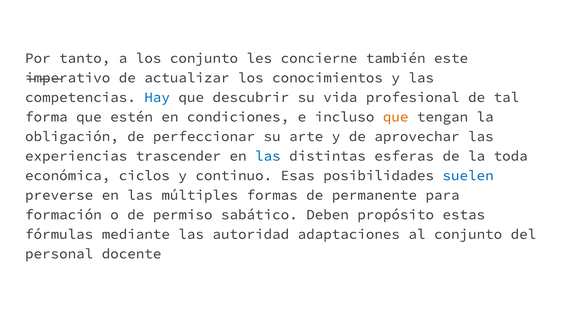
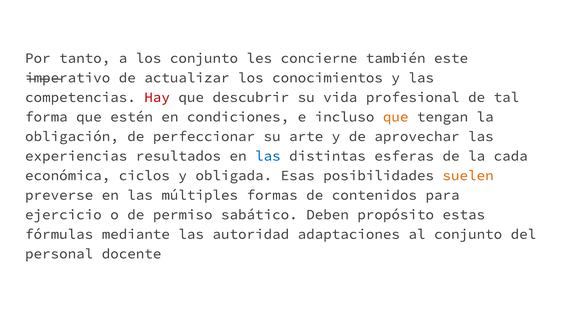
Hay colour: blue -> red (157, 97)
trascender: trascender -> resultados (178, 156)
toda: toda -> cada (511, 156)
continuo: continuo -> obligada (234, 176)
suelen colour: blue -> orange (468, 176)
permanente: permanente -> contenidos (374, 195)
formación: formación -> ejercicio (63, 215)
